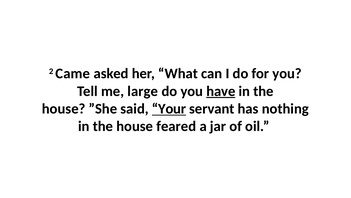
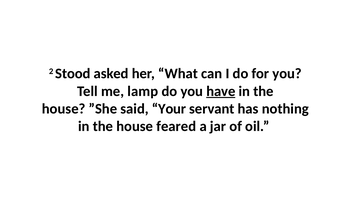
Came: Came -> Stood (73, 73)
large: large -> lamp (143, 91)
Your underline: present -> none (169, 109)
